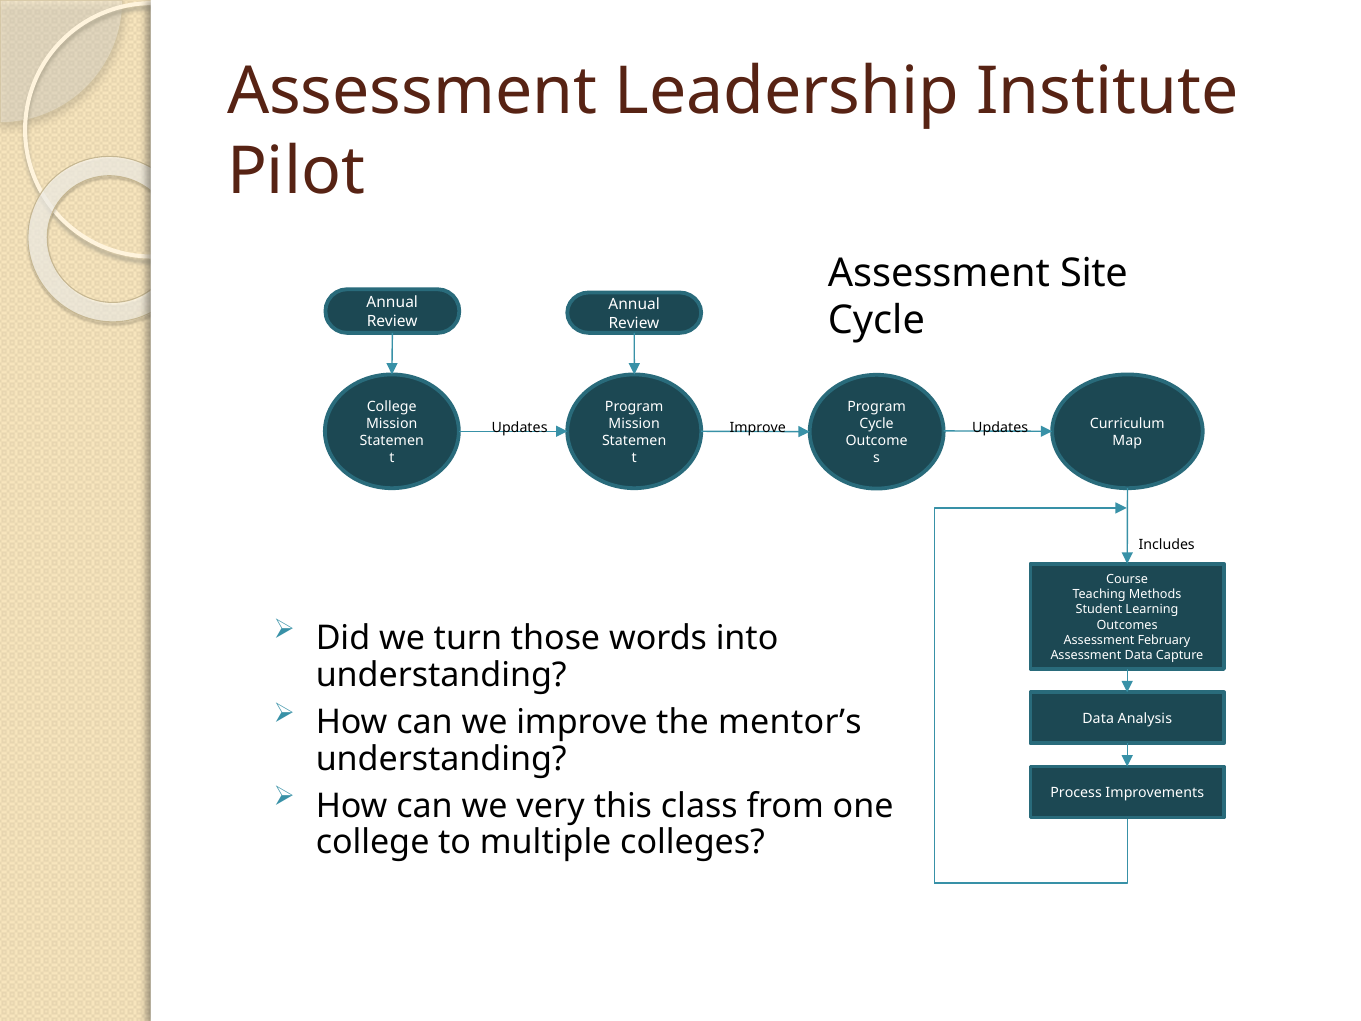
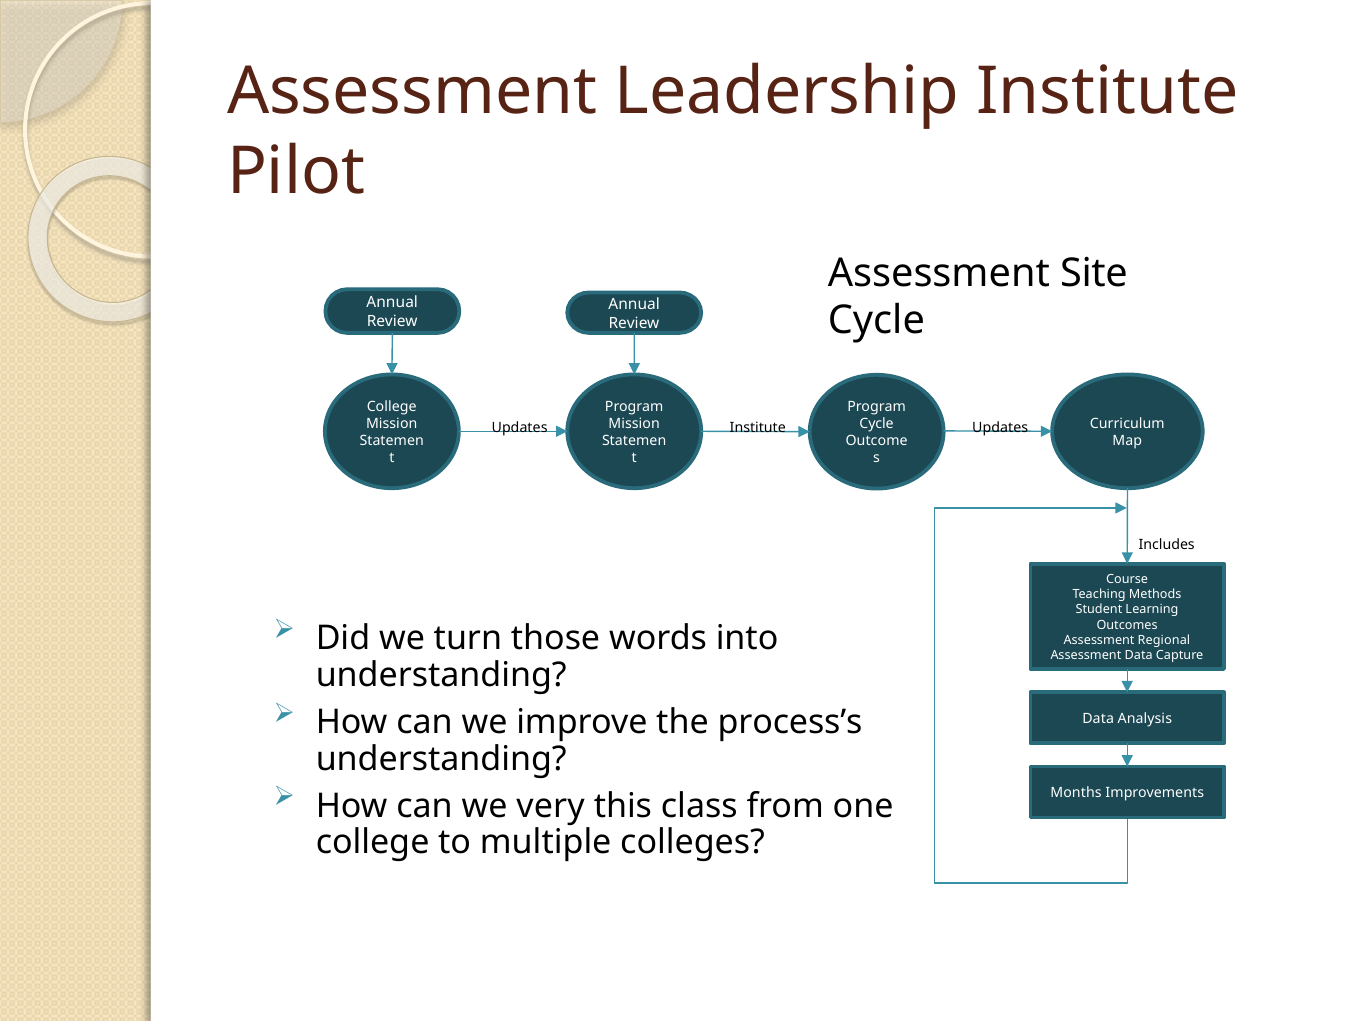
Improve: Improve -> Institute (758, 428)
February: February -> Regional (1164, 640)
mentor’s: mentor’s -> process’s (790, 722)
Process: Process -> Months (1076, 793)
